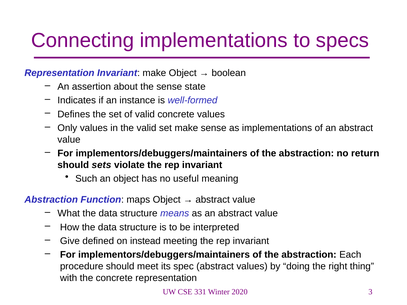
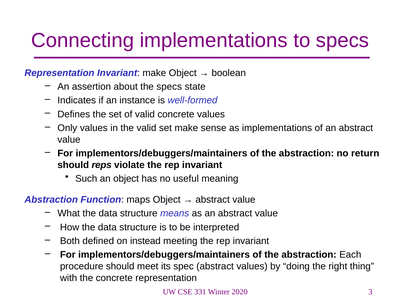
the sense: sense -> specs (169, 87)
sets: sets -> reps (102, 165)
Give: Give -> Both (70, 241)
